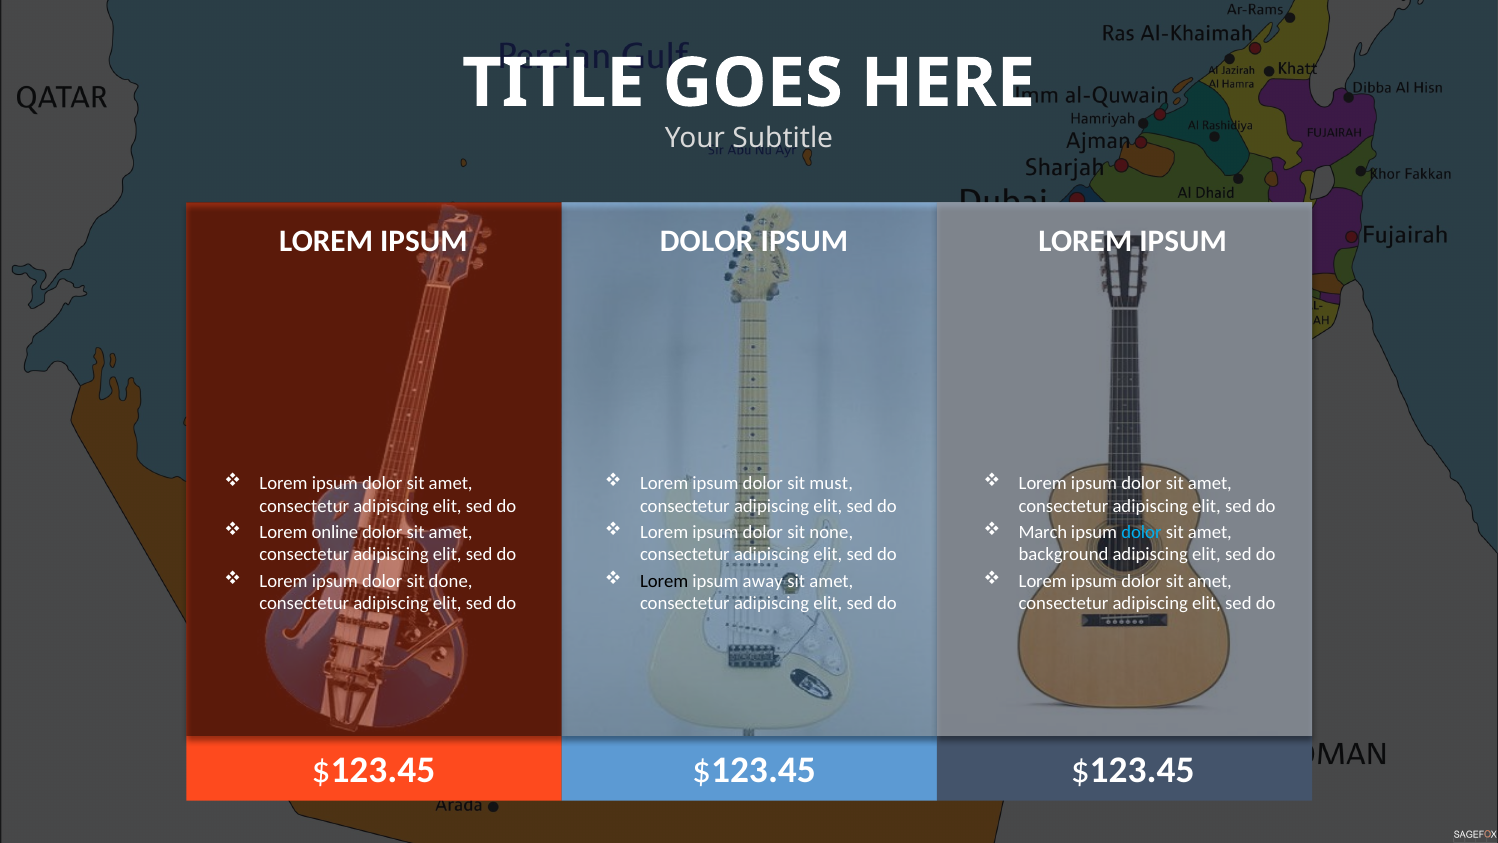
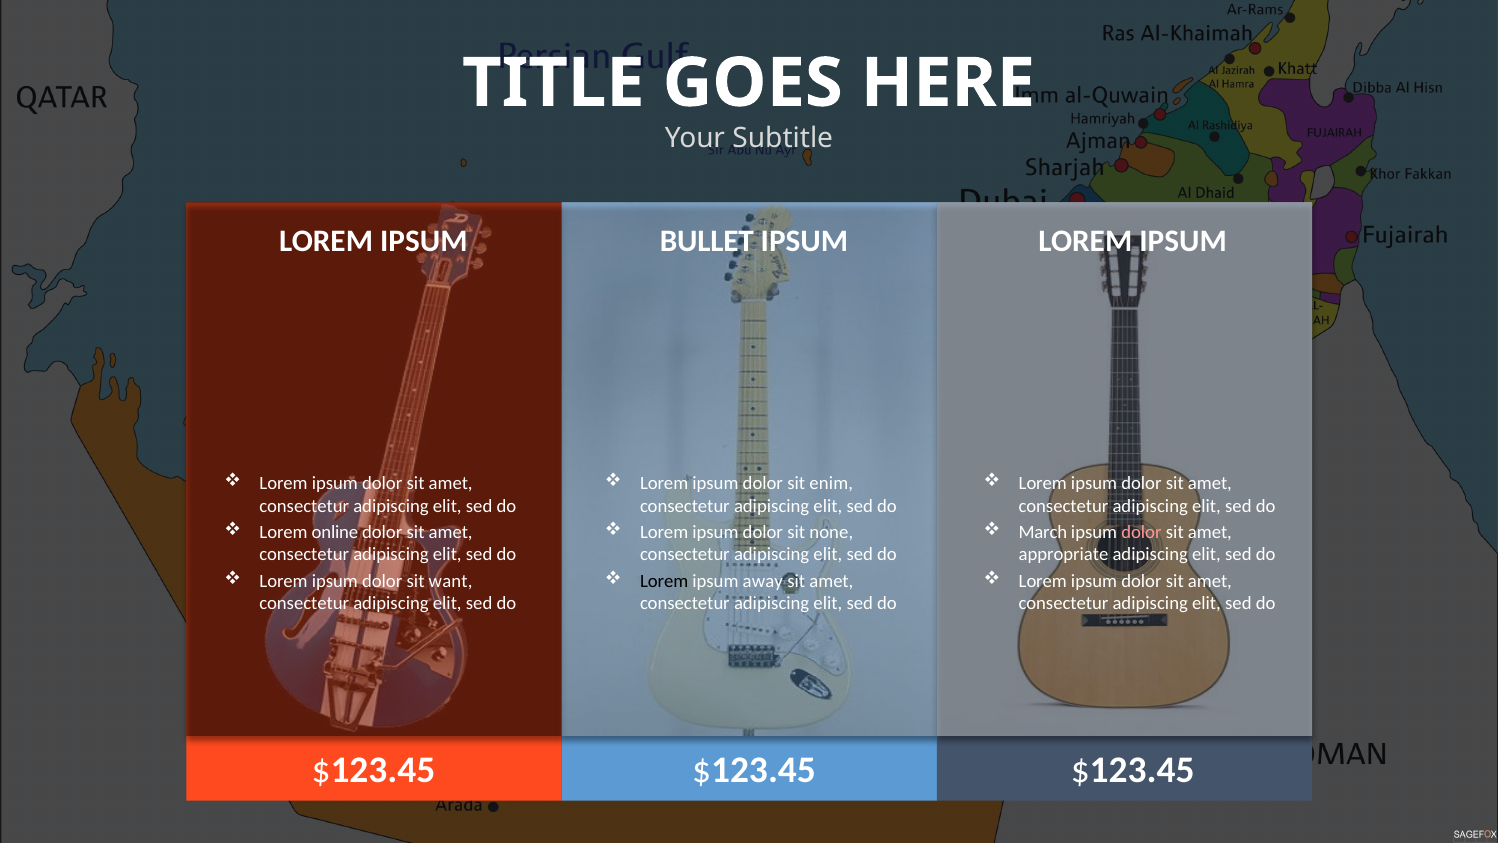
DOLOR: DOLOR -> BULLET (707, 241)
must: must -> enim (831, 483)
dolor colour: light blue -> pink (1141, 532)
background: background -> appropriate (1064, 554)
done: done -> want (451, 581)
